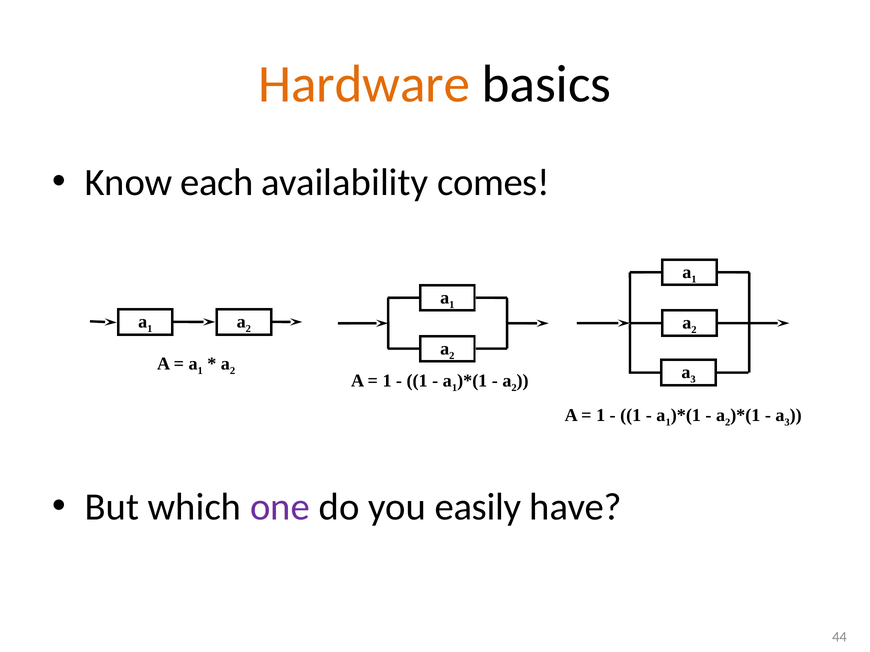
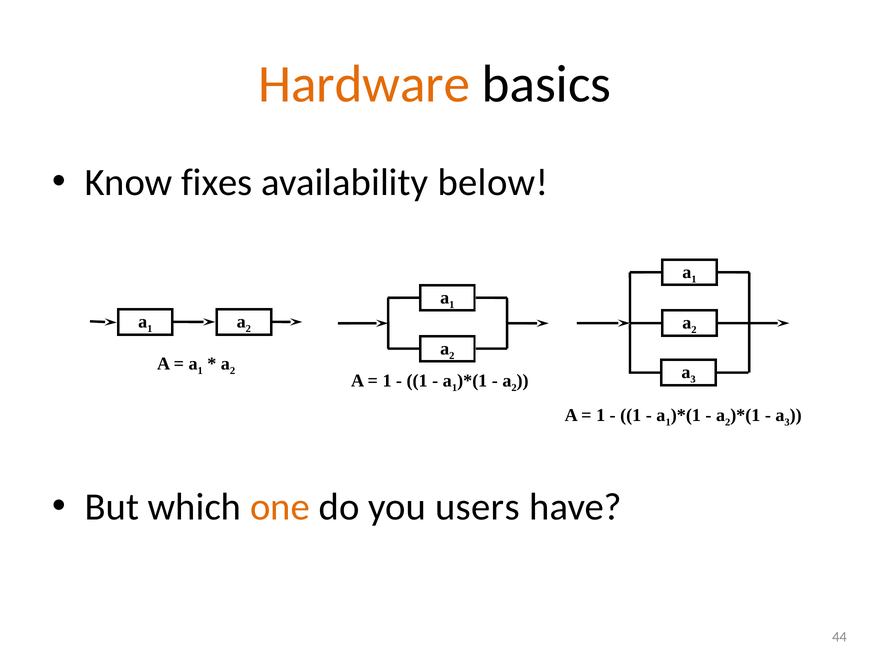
each: each -> fixes (217, 183)
comes: comes -> below (493, 183)
one colour: purple -> orange (280, 507)
easily: easily -> users (478, 507)
